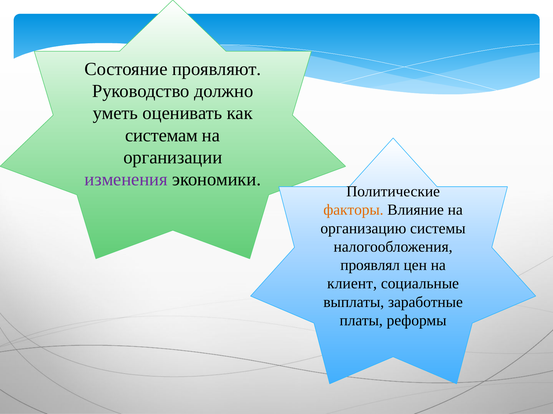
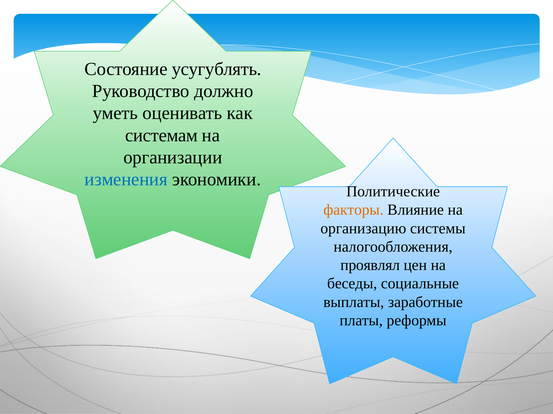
проявляют: проявляют -> усугублять (217, 69)
изменения colour: purple -> blue (126, 180)
клиент: клиент -> беседы (352, 284)
